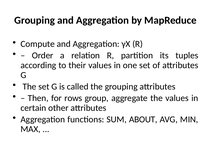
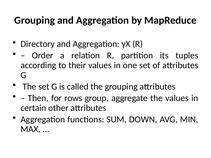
Compute: Compute -> Directory (38, 44)
ABOUT: ABOUT -> DOWN (143, 120)
